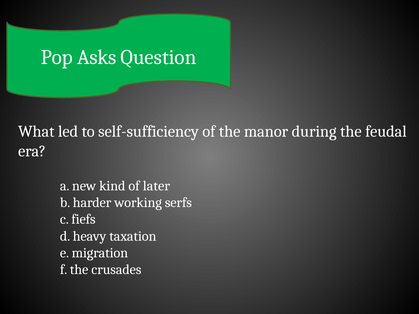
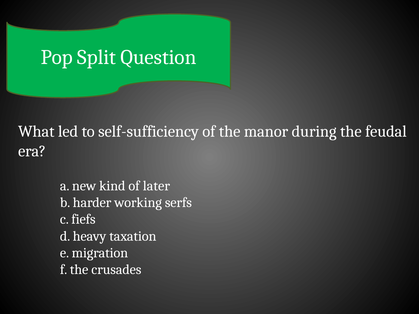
Asks: Asks -> Split (97, 57)
